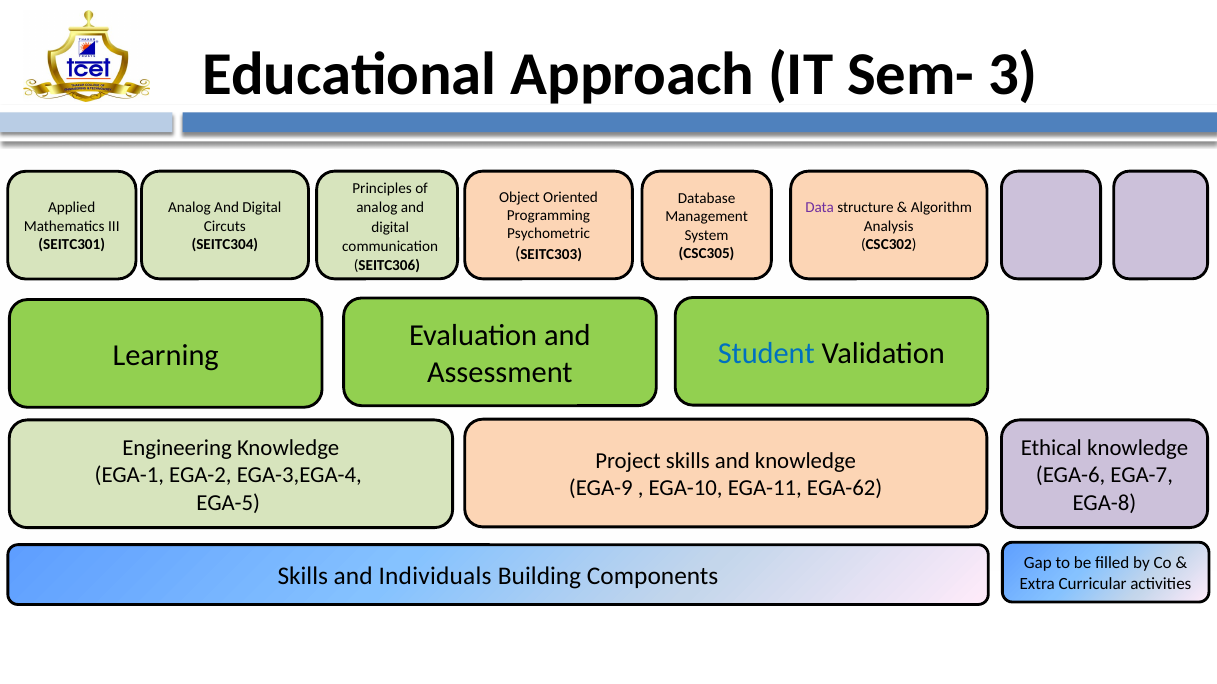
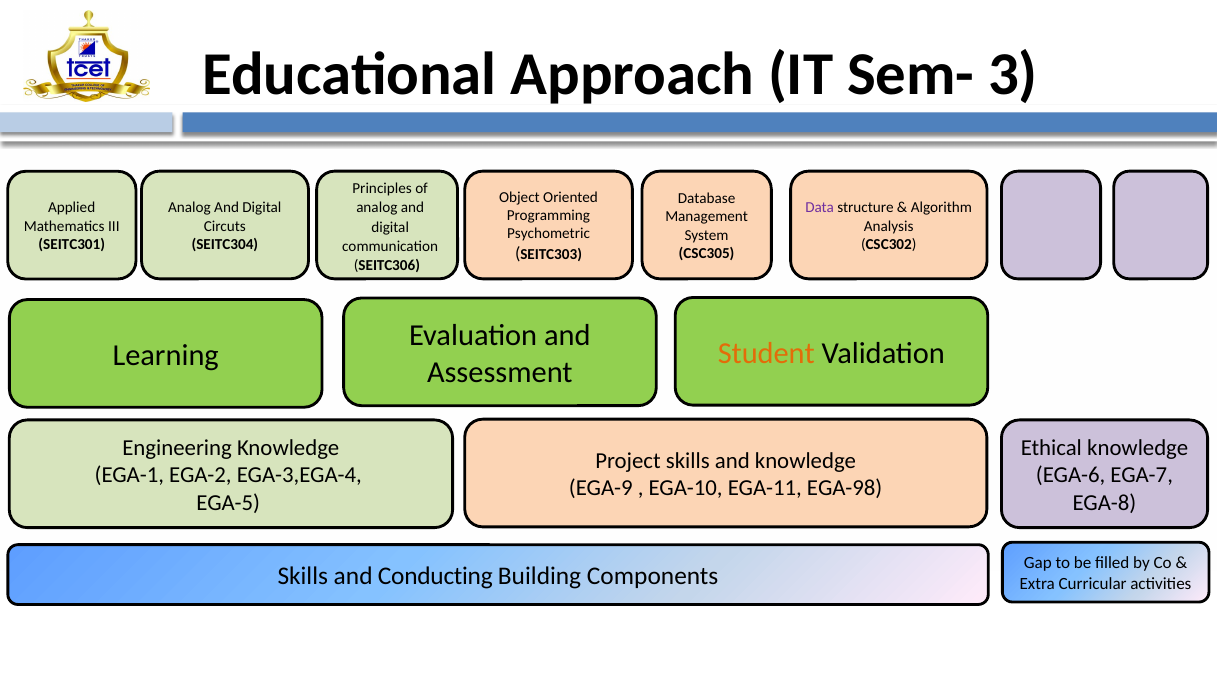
Student colour: blue -> orange (766, 354)
EGA-62: EGA-62 -> EGA-98 (845, 489)
Individuals: Individuals -> Conducting (435, 577)
